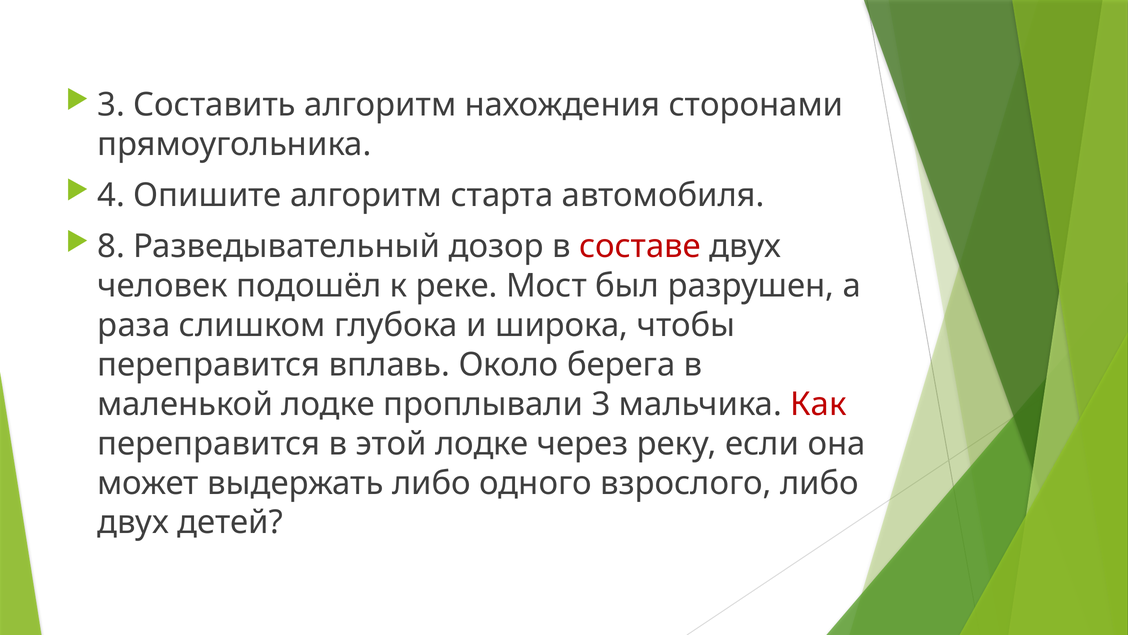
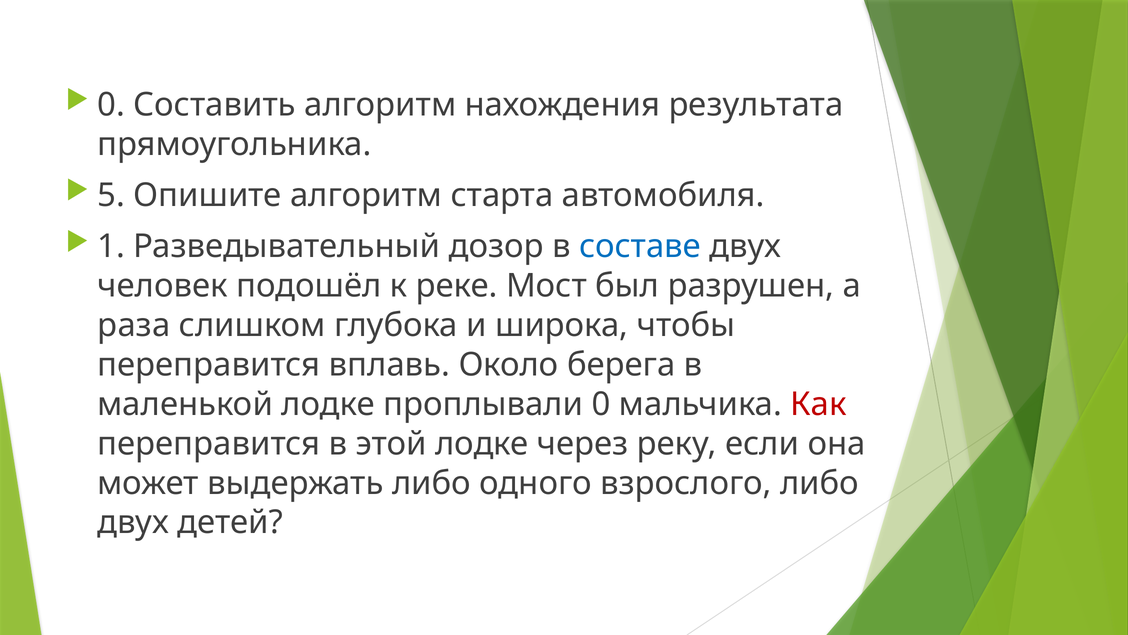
3: 3 -> 0 (111, 105)
сторонами: сторонами -> результата (756, 105)
4: 4 -> 5 (111, 195)
8: 8 -> 1 (111, 246)
составе colour: red -> blue (640, 246)
проплывали 3: 3 -> 0 (601, 404)
